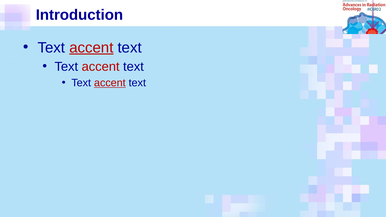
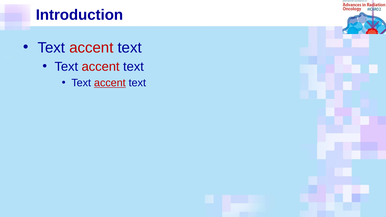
accent underline: present -> none (91, 48)
